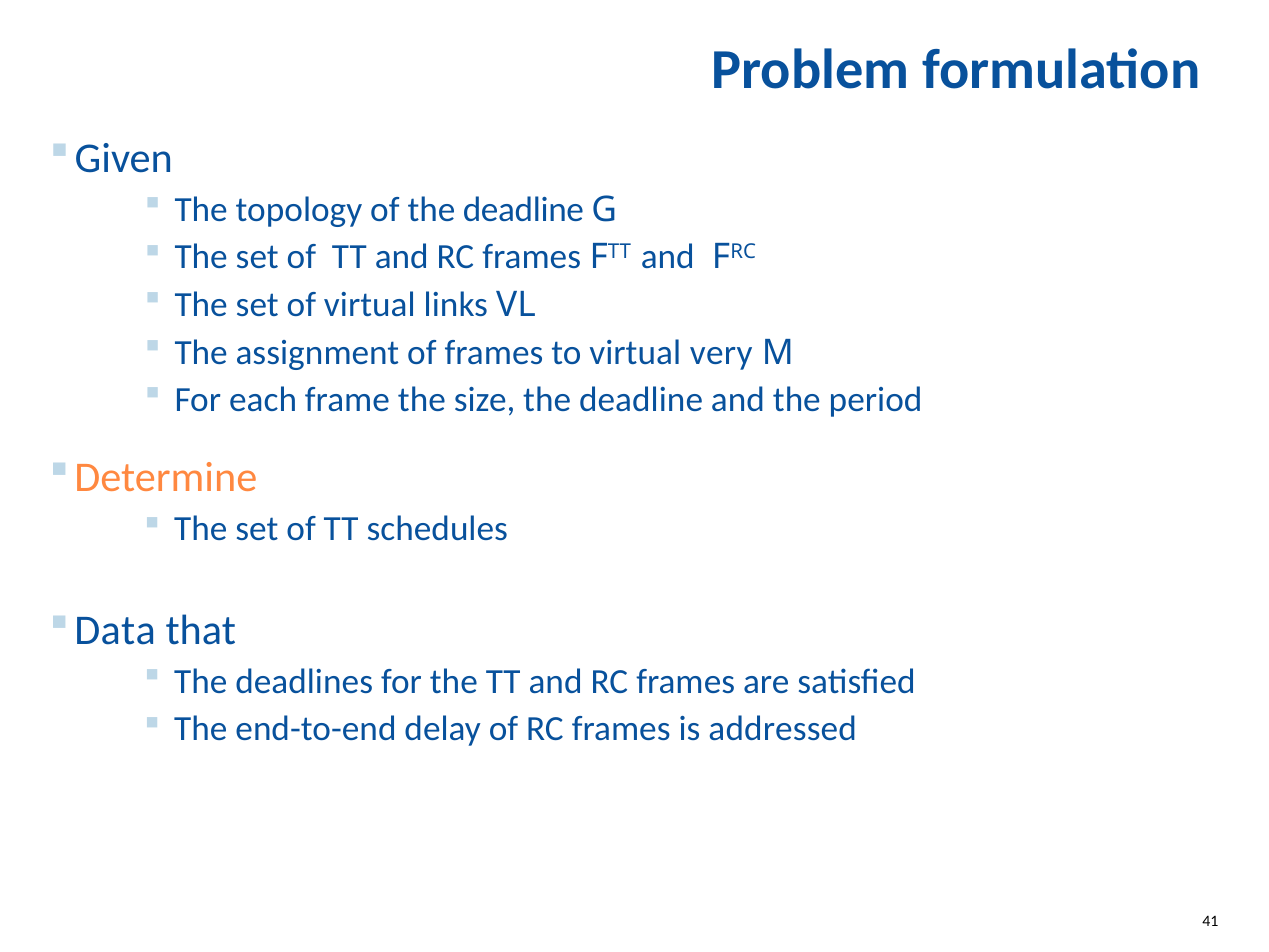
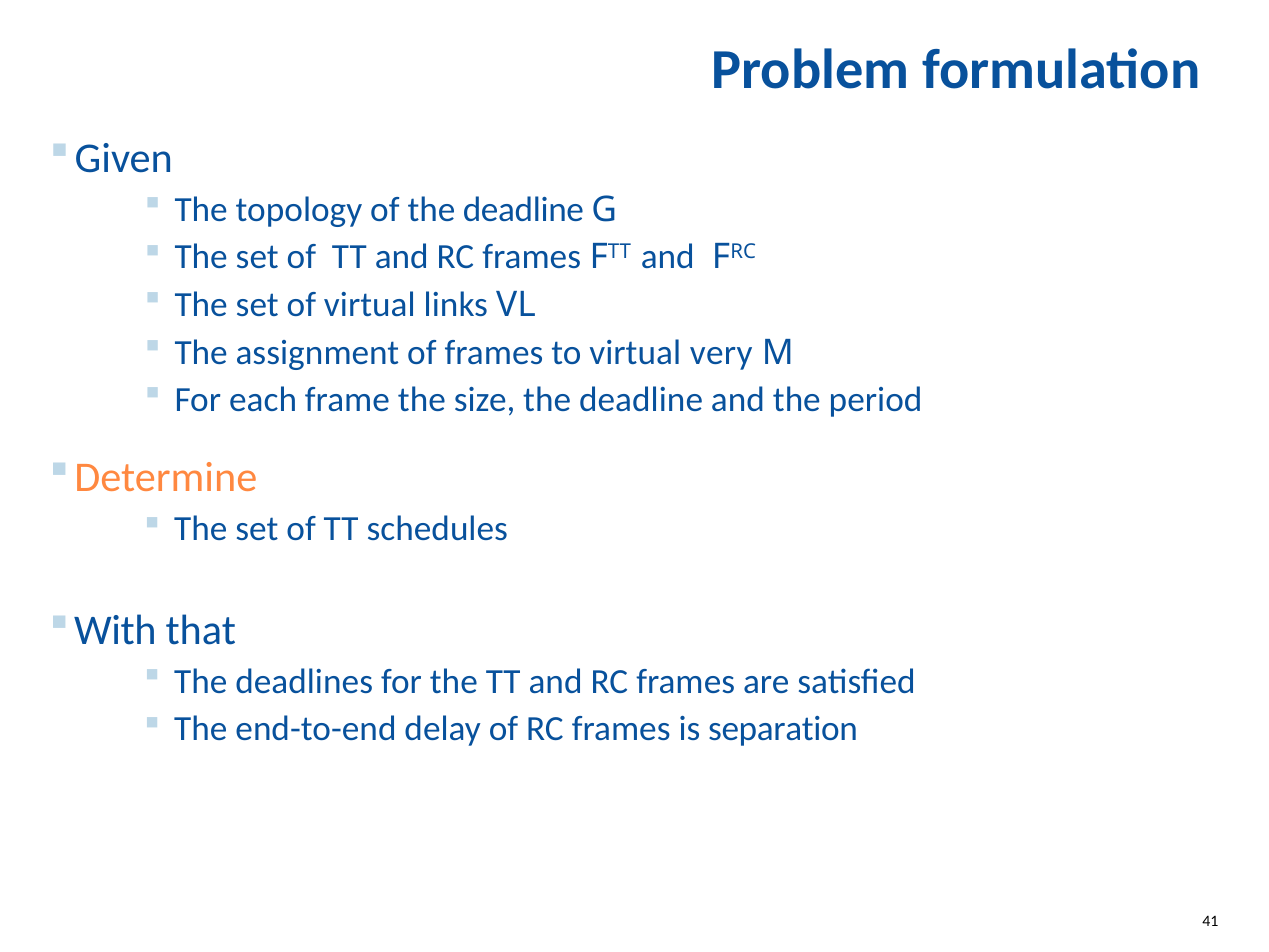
Data: Data -> With (115, 630)
addressed: addressed -> separation (783, 729)
